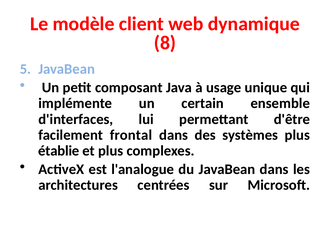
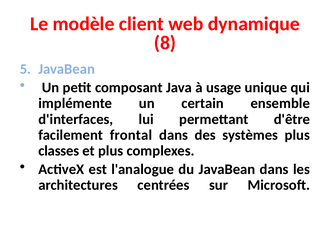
établie: établie -> classes (59, 151)
